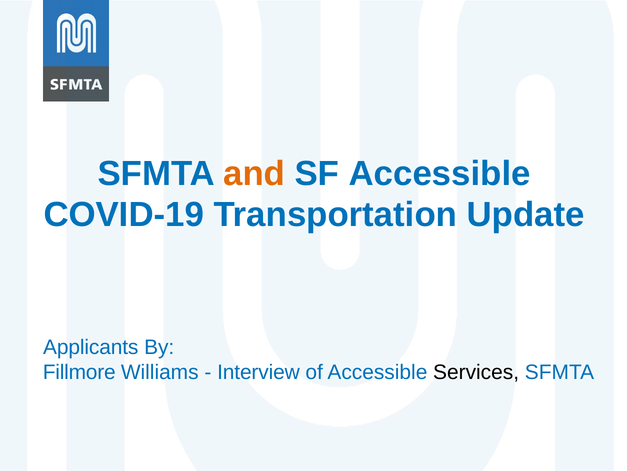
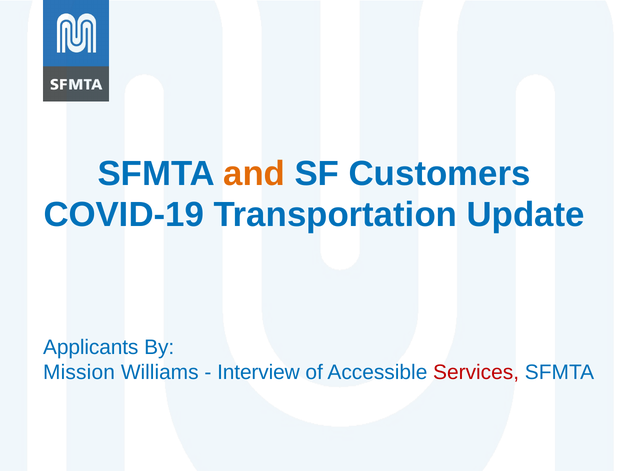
SF Accessible: Accessible -> Customers (440, 174)
Fillmore: Fillmore -> Mission (79, 372)
Services colour: black -> red (476, 372)
